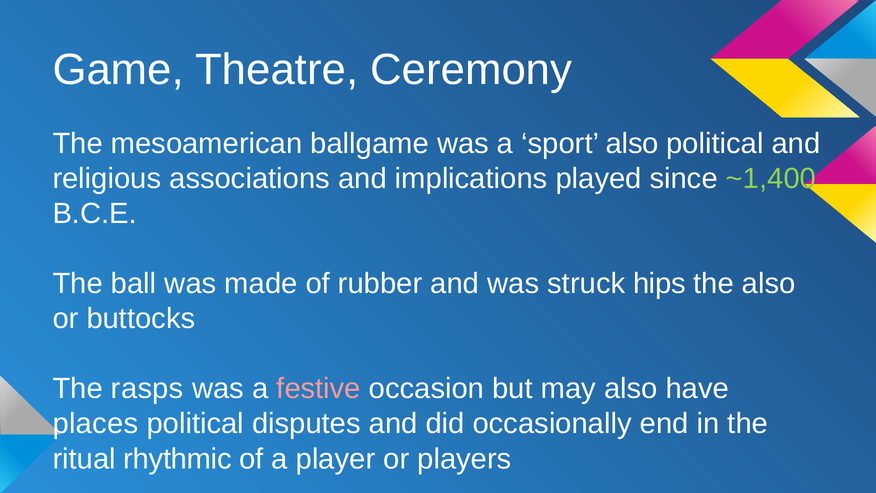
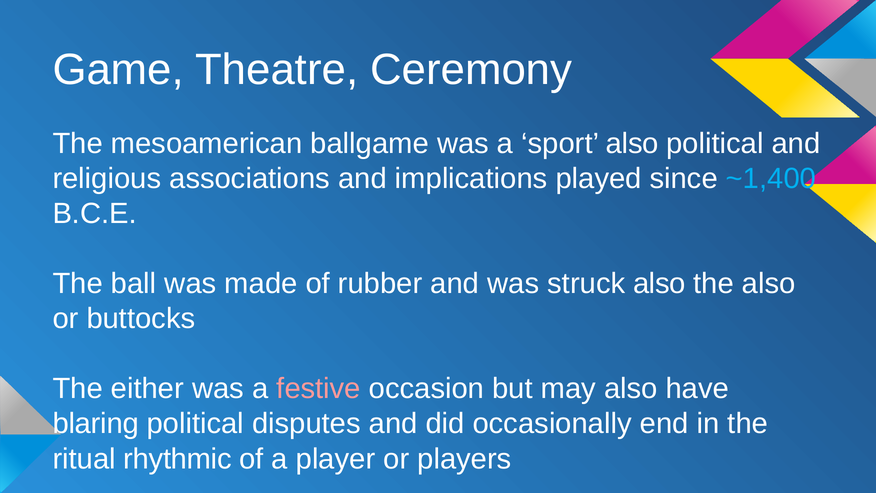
~1,400 colour: light green -> light blue (771, 178)
struck hips: hips -> also (659, 283)
rasps: rasps -> either (147, 389)
places: places -> blaring (96, 424)
